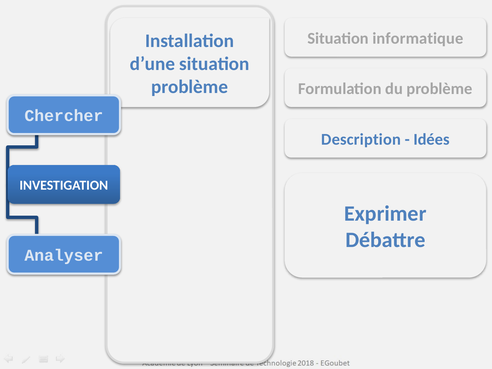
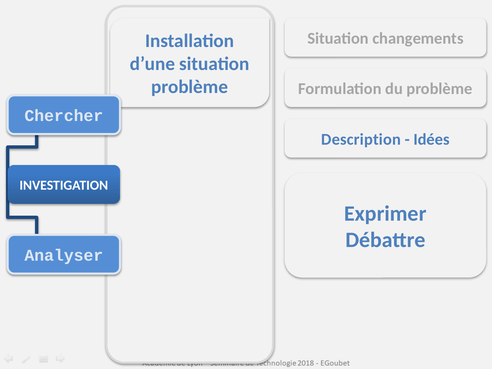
informatique: informatique -> changements (418, 38)
